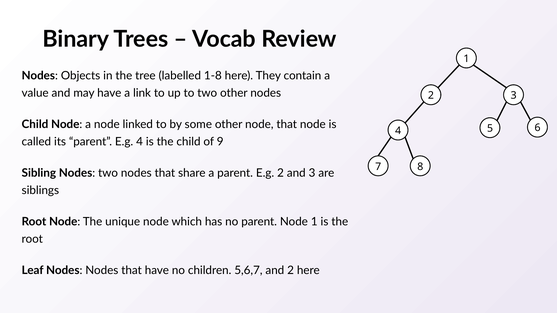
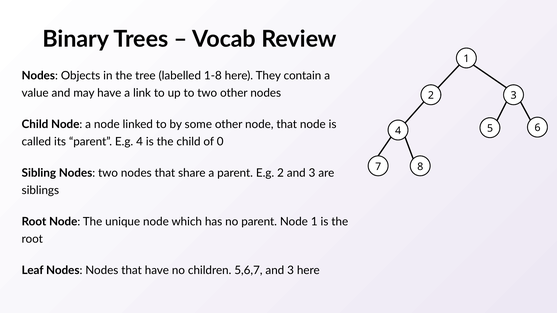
9: 9 -> 0 (220, 142)
5,6,7 and 2: 2 -> 3 (291, 271)
